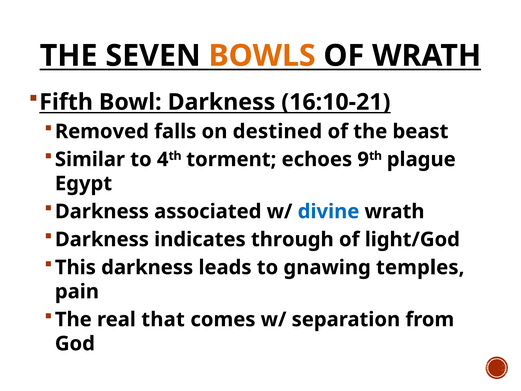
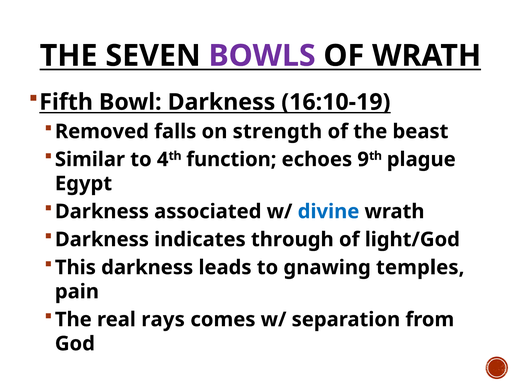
BOWLS colour: orange -> purple (262, 56)
16:10-21: 16:10-21 -> 16:10-19 (336, 102)
destined: destined -> strength (277, 131)
torment: torment -> function (231, 159)
that: that -> rays (163, 319)
